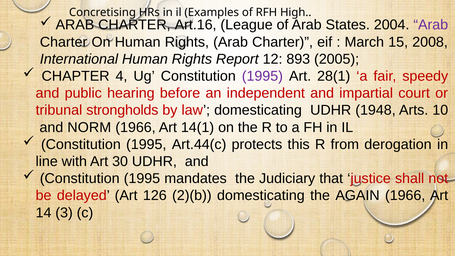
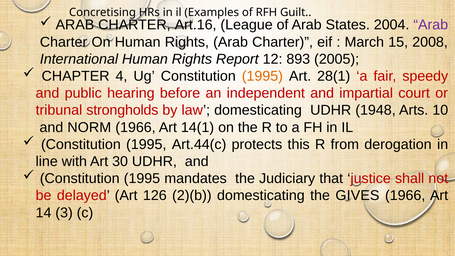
High: High -> Guilt (296, 12)
1995 colour: purple -> orange (262, 76)
AGAIN: AGAIN -> GIVES (357, 196)
